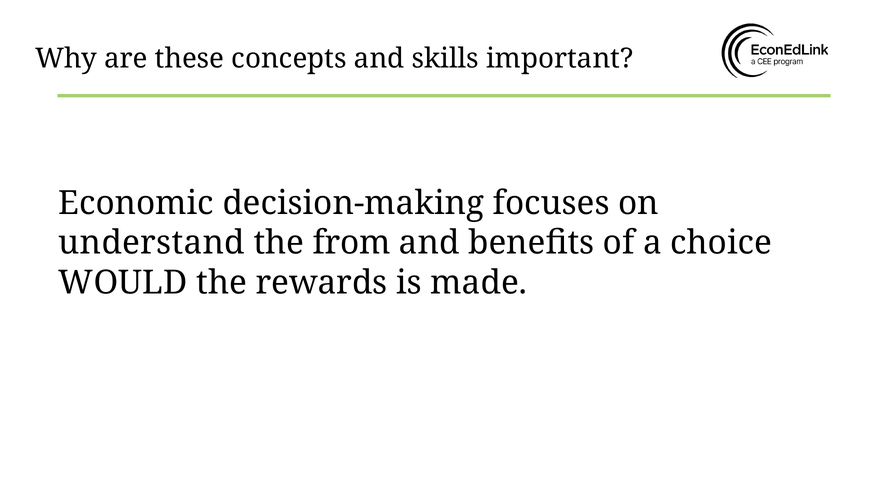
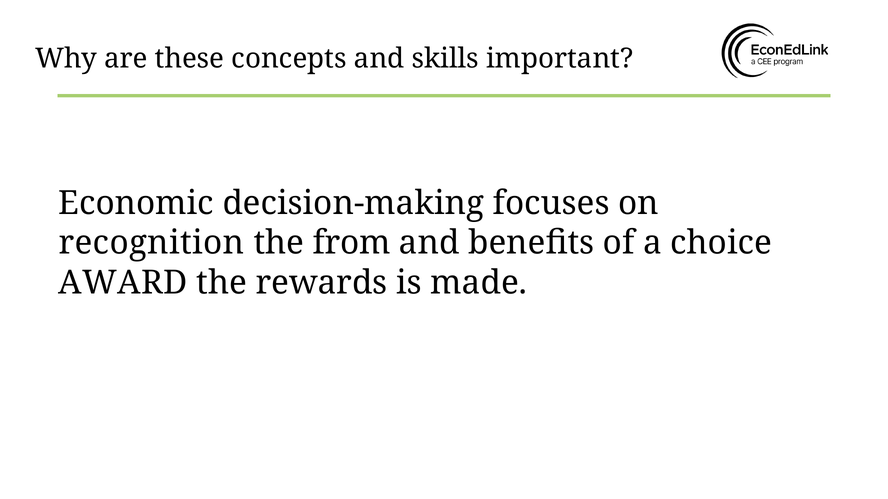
understand: understand -> recognition (152, 243)
WOULD: WOULD -> AWARD (123, 283)
